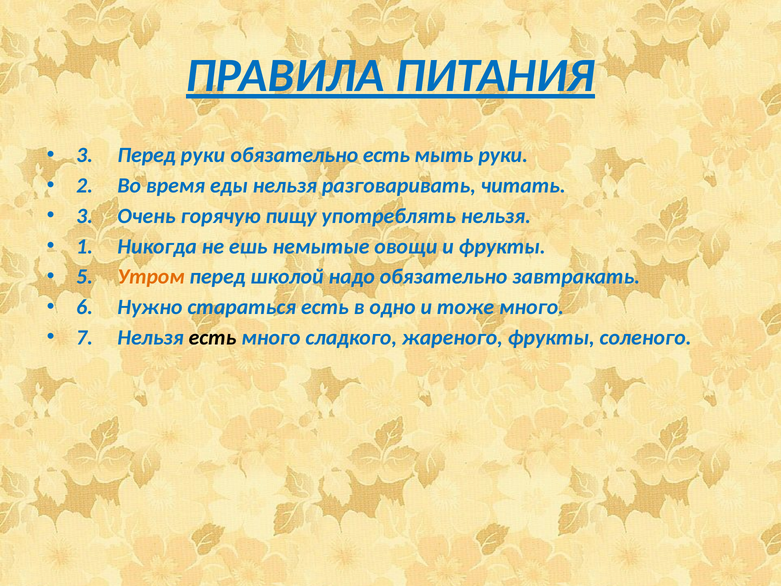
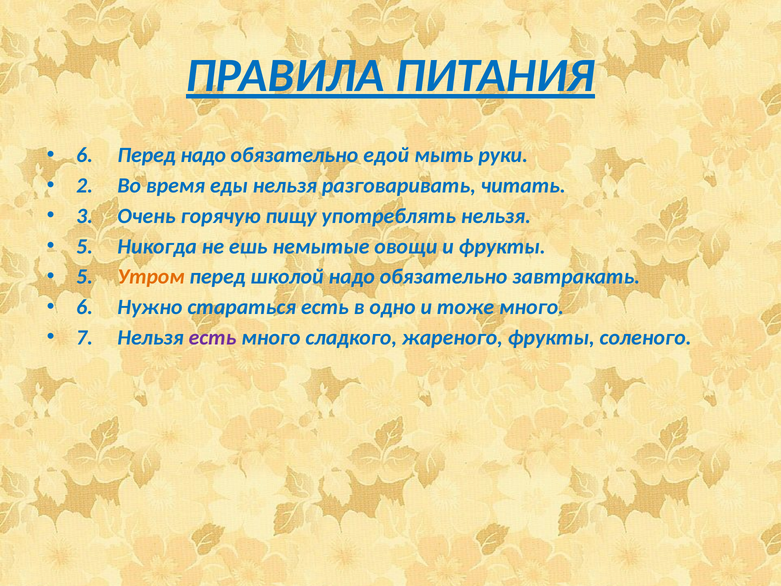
3: 3 -> 6 (85, 155)
Перед руки: руки -> надо (203, 155)
обязательно есть: есть -> едой (386, 155)
1: 1 -> 5 (85, 246)
есть colour: black -> purple (212, 337)
